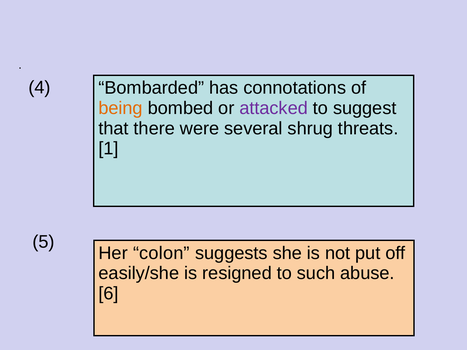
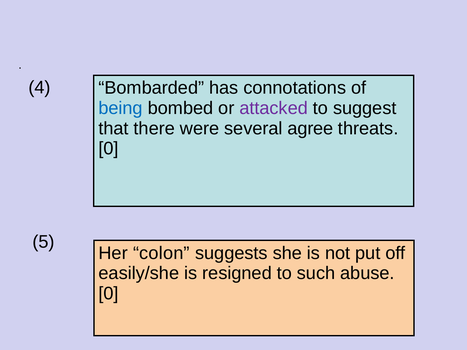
being colour: orange -> blue (121, 108)
shrug: shrug -> agree (310, 129)
1: 1 -> 0 (108, 149)
6: 6 -> 0 (109, 294)
